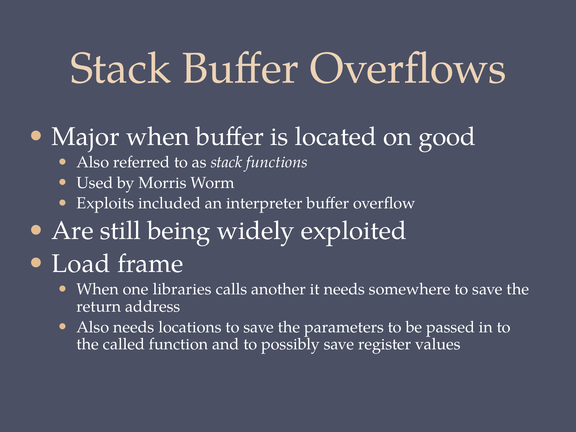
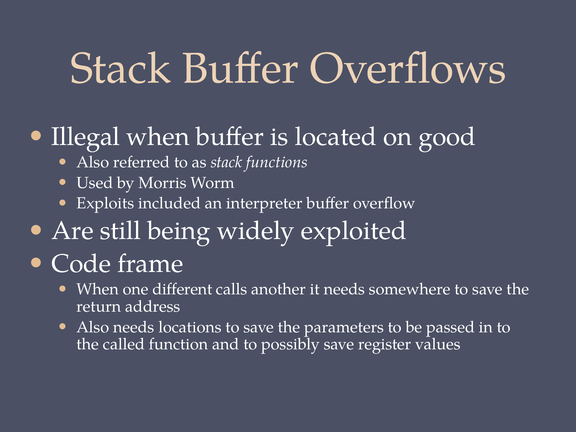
Major: Major -> Illegal (86, 137)
Load: Load -> Code (81, 264)
libraries: libraries -> different (182, 289)
